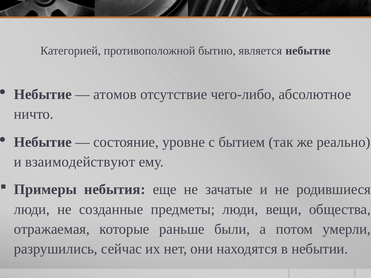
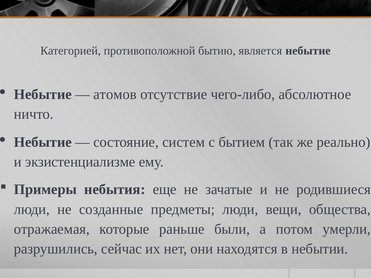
уровне: уровне -> систем (184, 142)
взаимодействуют: взаимодействуют -> экзистенциализме (80, 162)
